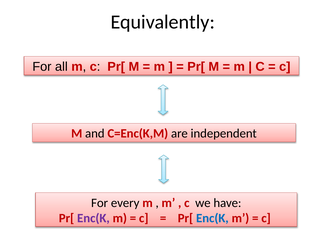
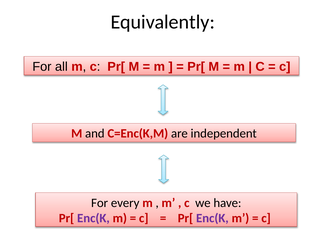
Enc(K colour: blue -> purple (212, 218)
